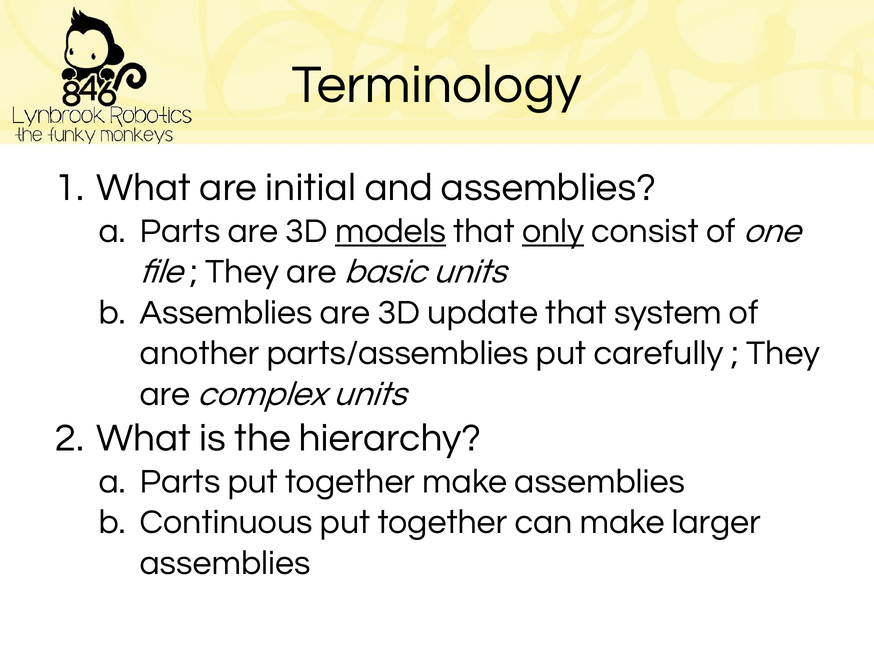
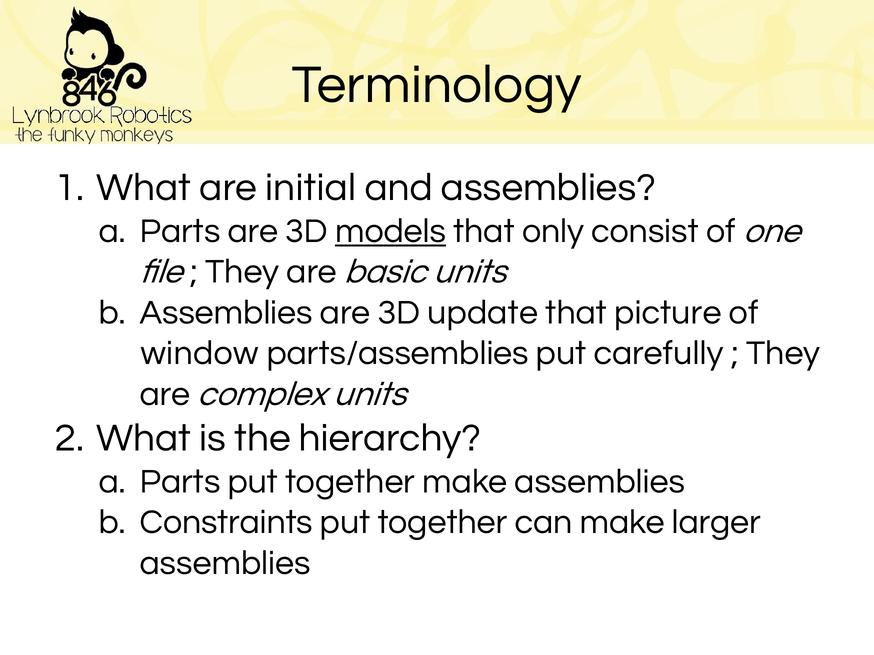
only underline: present -> none (553, 231)
system: system -> picture (668, 313)
another: another -> window (200, 354)
Continuous: Continuous -> Constraints (226, 523)
